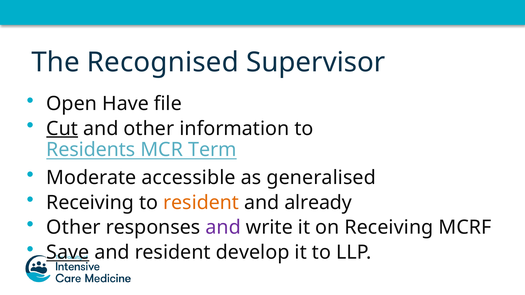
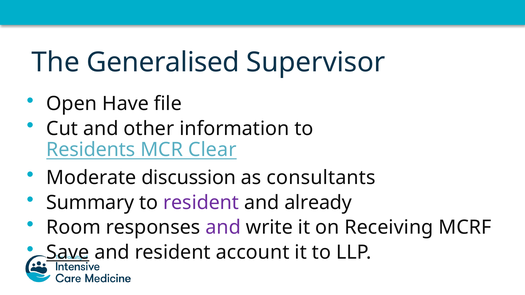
Recognised: Recognised -> Generalised (163, 62)
Cut underline: present -> none (62, 129)
Term: Term -> Clear (212, 150)
accessible: accessible -> discussion (189, 178)
generalised: generalised -> consultants (321, 178)
Receiving: Receiving -> Summary (90, 203)
resident colour: orange -> purple (201, 203)
Other: Other -> Room (74, 228)
develop: develop -> account (253, 253)
